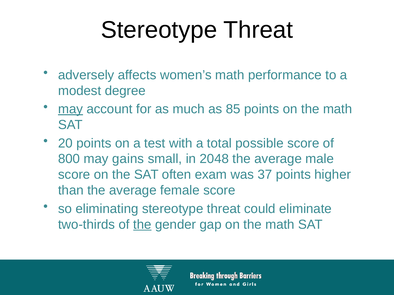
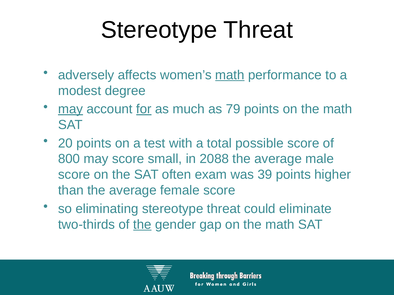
math underline: none -> present (230, 75)
for underline: none -> present (144, 109)
85: 85 -> 79 (233, 109)
may gains: gains -> score (128, 159)
2048: 2048 -> 2088 (214, 159)
37: 37 -> 39 (265, 175)
